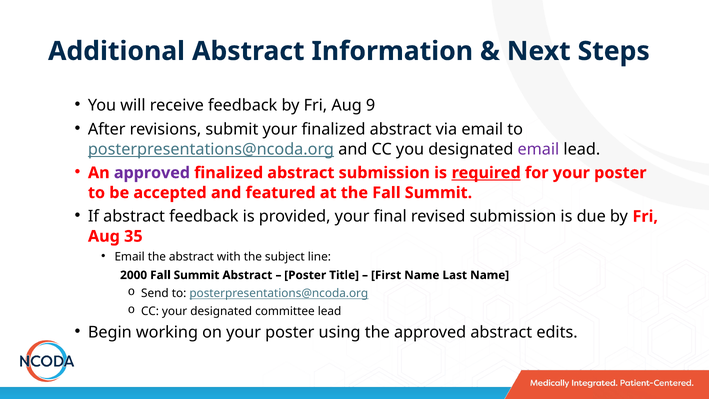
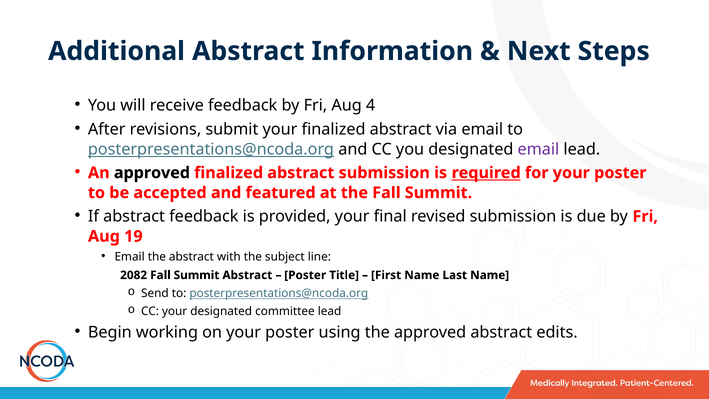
9: 9 -> 4 (371, 105)
approved colour: purple -> black (152, 173)
35: 35 -> 19 (133, 236)
2000: 2000 -> 2082 (134, 275)
